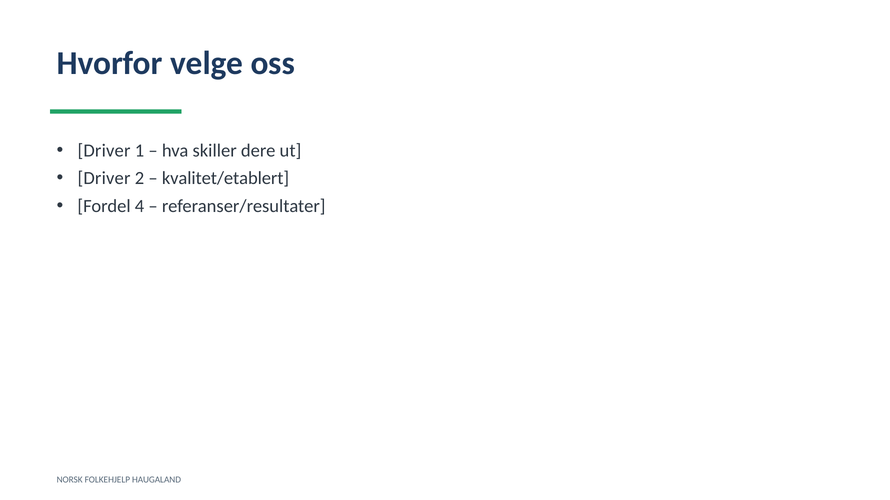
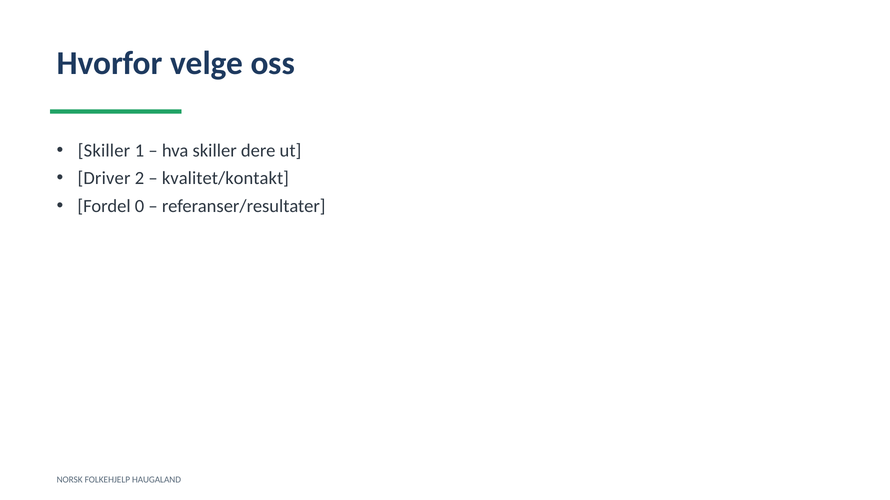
Driver: Driver -> Skiller (104, 151)
kvalitet/etablert: kvalitet/etablert -> kvalitet/kontakt (225, 179)
4: 4 -> 0 (140, 206)
